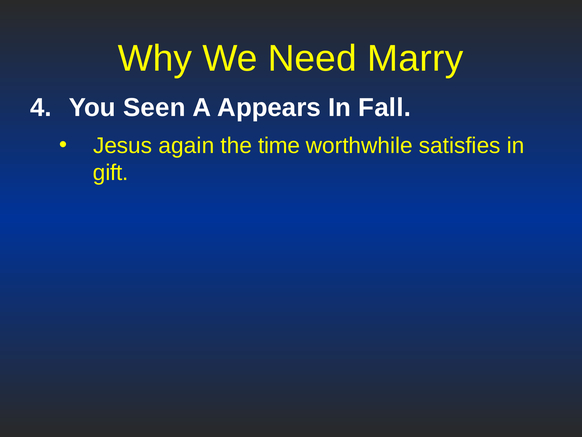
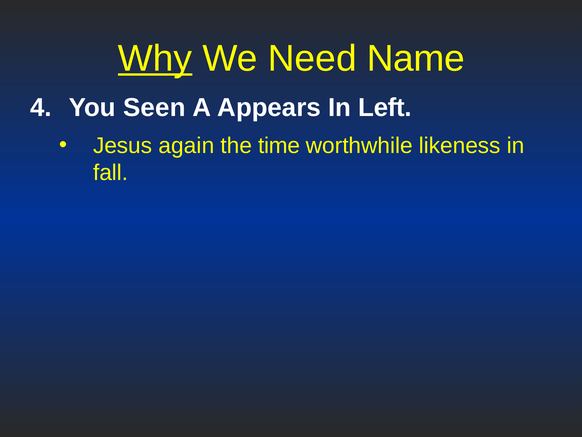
Why underline: none -> present (155, 58)
Marry: Marry -> Name (416, 58)
Fall: Fall -> Left (385, 108)
satisfies: satisfies -> likeness (460, 145)
gift: gift -> fall (111, 173)
